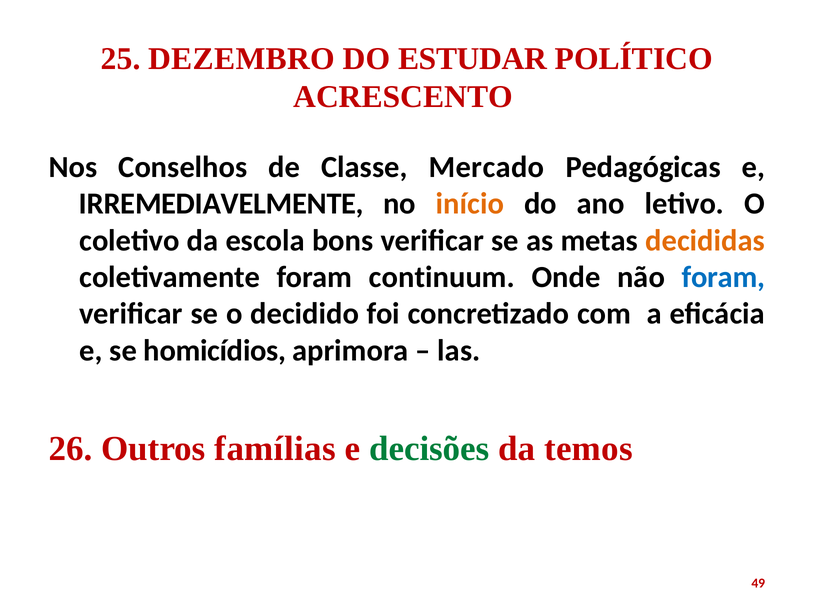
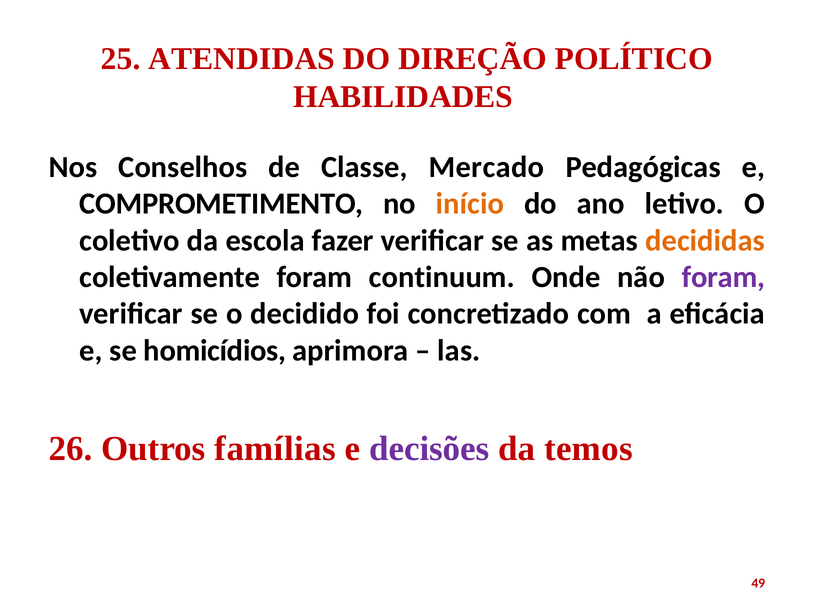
DEZEMBRO: DEZEMBRO -> ATENDIDAS (242, 59)
ESTUDAR: ESTUDAR -> DIREÇÃO (473, 59)
ACRESCENTO: ACRESCENTO -> HABILIDADES (403, 97)
IRREMEDIAVELMENTE: IRREMEDIAVELMENTE -> COMPROMETIMENTO (221, 204)
bons: bons -> fazer (343, 240)
foram colour: blue -> purple (723, 277)
decisões colour: green -> purple (429, 448)
